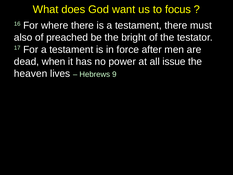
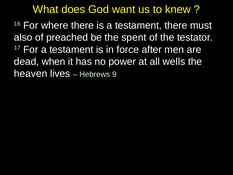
focus: focus -> knew (178, 9)
bright: bright -> spent (134, 37)
issue: issue -> wells (174, 61)
